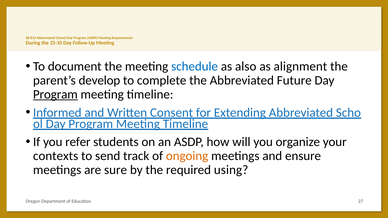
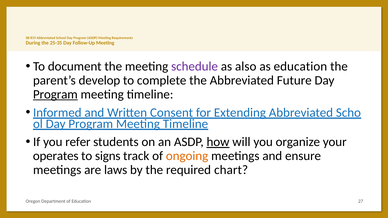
schedule colour: blue -> purple (195, 66)
as alignment: alignment -> education (300, 66)
how underline: none -> present (218, 142)
contexts: contexts -> operates (56, 156)
send: send -> signs (108, 156)
sure: sure -> laws (116, 170)
using: using -> chart (231, 170)
